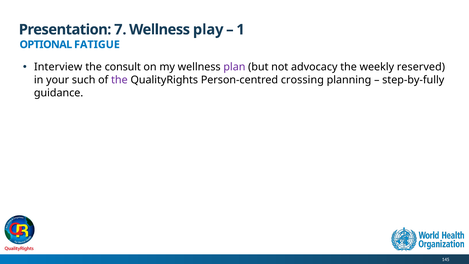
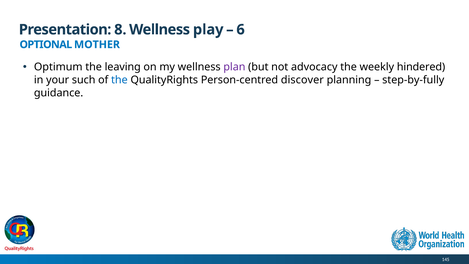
7: 7 -> 8 (120, 30)
1: 1 -> 6 (241, 30)
FATIGUE: FATIGUE -> MOTHER (97, 45)
Interview: Interview -> Optimum (58, 67)
consult: consult -> leaving (123, 67)
reserved: reserved -> hindered (421, 67)
the colour: purple -> blue (119, 80)
crossing: crossing -> discover (302, 80)
